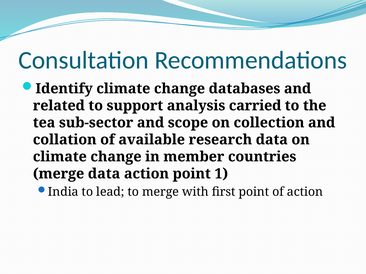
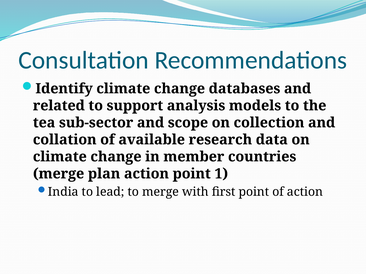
carried: carried -> models (255, 106)
merge data: data -> plan (104, 174)
